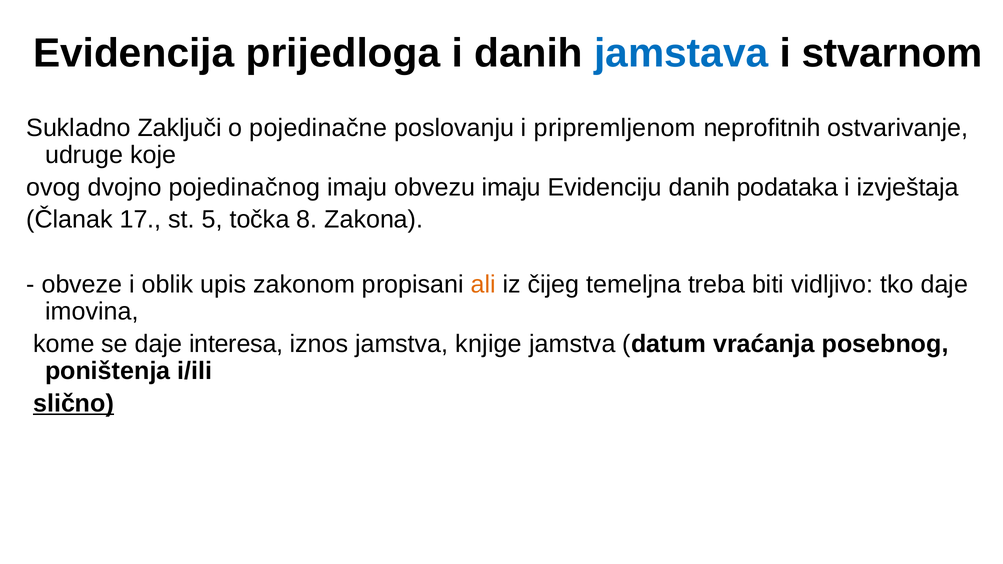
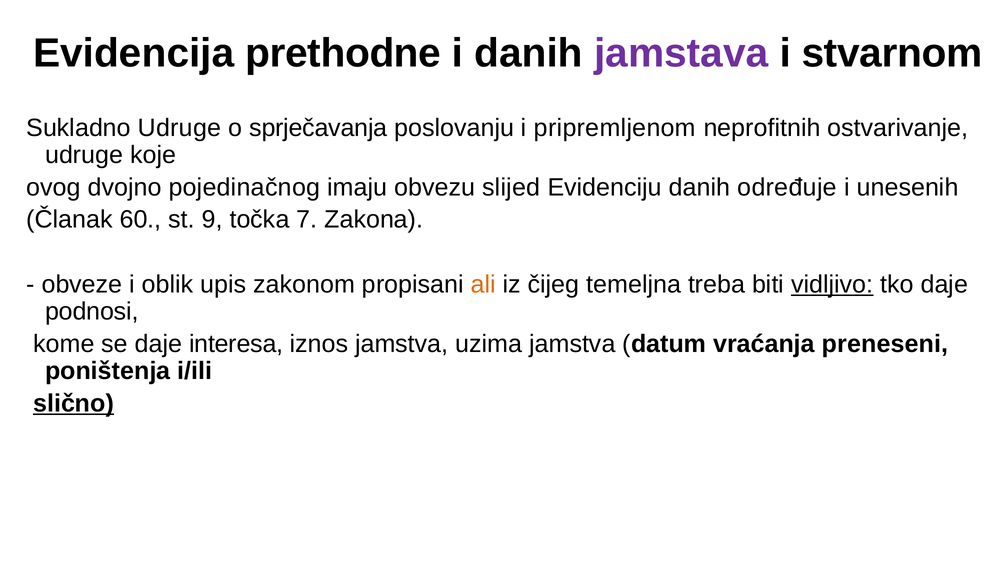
prijedloga: prijedloga -> prethodne (343, 53)
jamstava colour: blue -> purple (681, 53)
Sukladno Zaključi: Zaključi -> Udruge (179, 128)
pojedinačne: pojedinačne -> sprječavanja (318, 128)
obvezu imaju: imaju -> slijed (511, 187)
podataka: podataka -> određuje (787, 187)
izvještaja: izvještaja -> unesenih (908, 187)
17: 17 -> 60 (140, 220)
5: 5 -> 9 (212, 220)
8: 8 -> 7 (307, 220)
vidljivo underline: none -> present (832, 285)
imovina: imovina -> podnosi (92, 312)
knjige: knjige -> uzima (489, 344)
posebnog: posebnog -> preneseni (885, 344)
